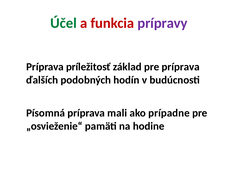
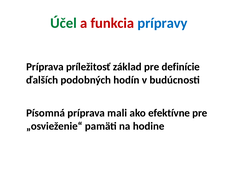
prípravy colour: purple -> blue (162, 23)
pre príprava: príprava -> definície (181, 67)
prípadne: prípadne -> efektívne (169, 113)
